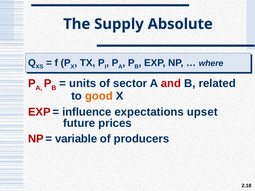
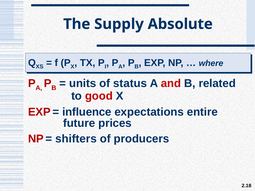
sector: sector -> status (130, 84)
good colour: orange -> red (99, 96)
upset: upset -> entire (202, 112)
variable: variable -> shifters (76, 139)
